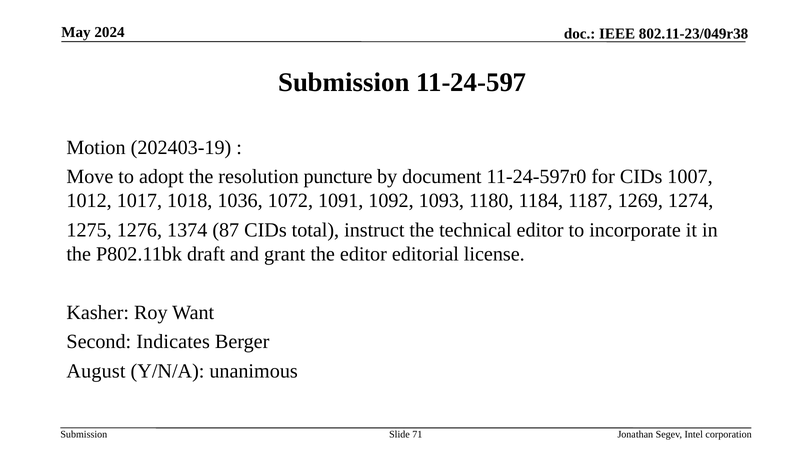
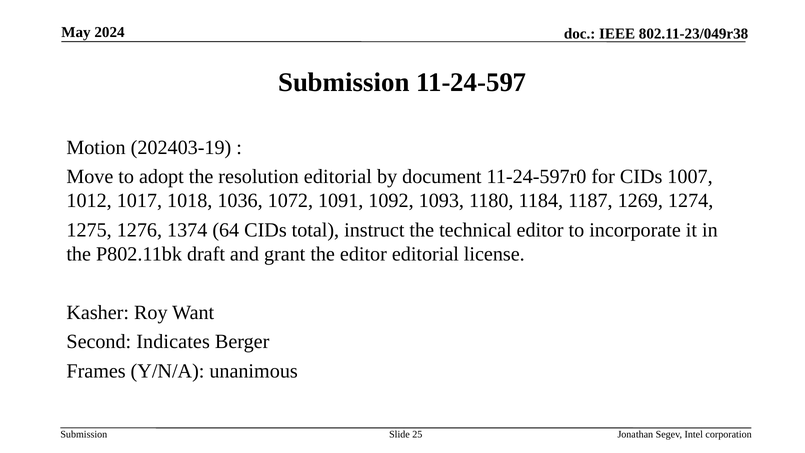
resolution puncture: puncture -> editorial (338, 177)
87: 87 -> 64 (226, 230)
August: August -> Frames (96, 371)
71: 71 -> 25 (417, 434)
